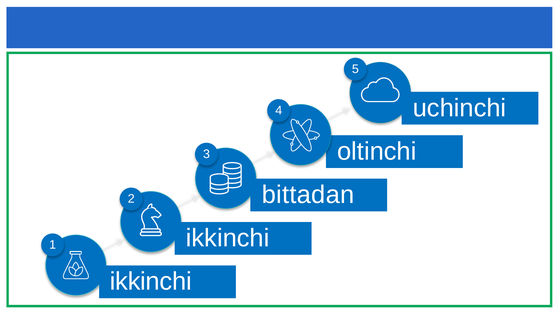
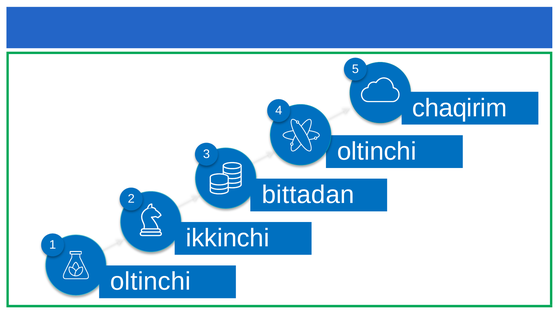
uchinchi: uchinchi -> chaqirim (460, 108)
ikkinchi: ikkinchi -> oltinchi (151, 282)
